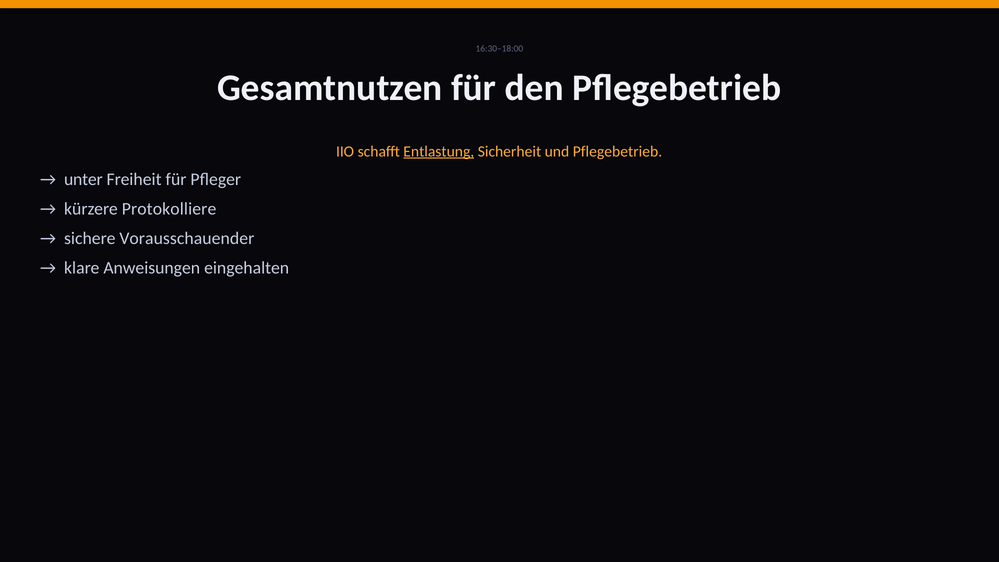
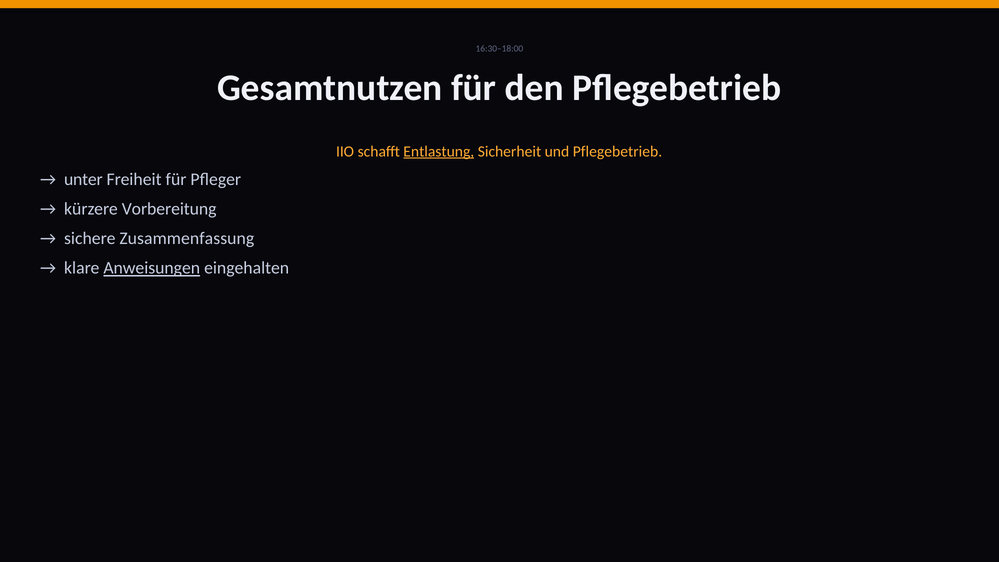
Protokolliere: Protokolliere -> Vorbereitung (169, 209)
Vorausschauender: Vorausschauender -> Zusammenfassung (187, 239)
Anweisungen underline: none -> present (152, 268)
